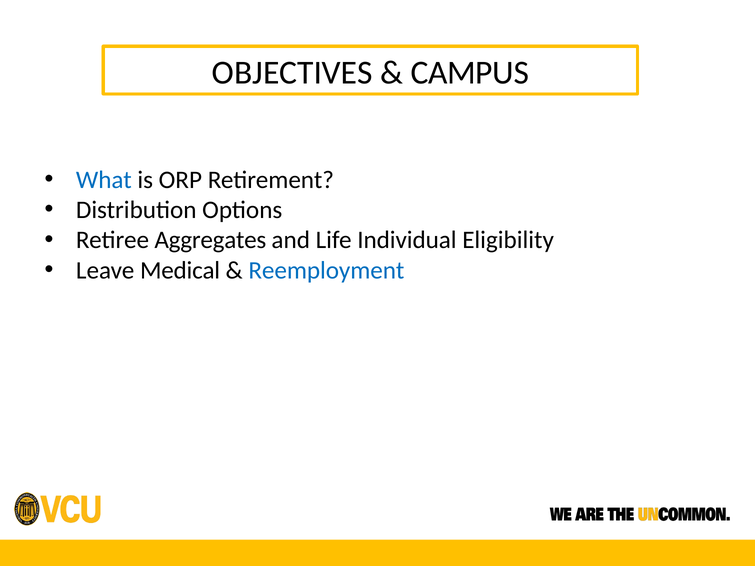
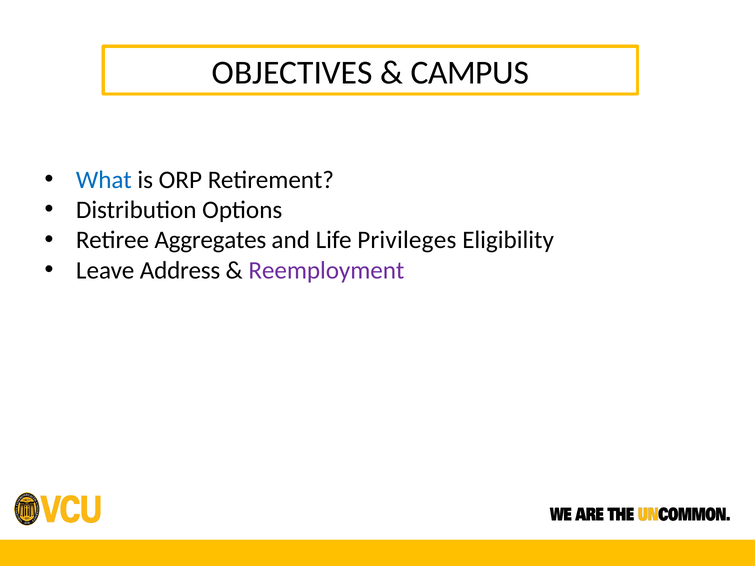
Individual: Individual -> Privileges (407, 240)
Medical: Medical -> Address (180, 270)
Reemployment colour: blue -> purple (326, 270)
